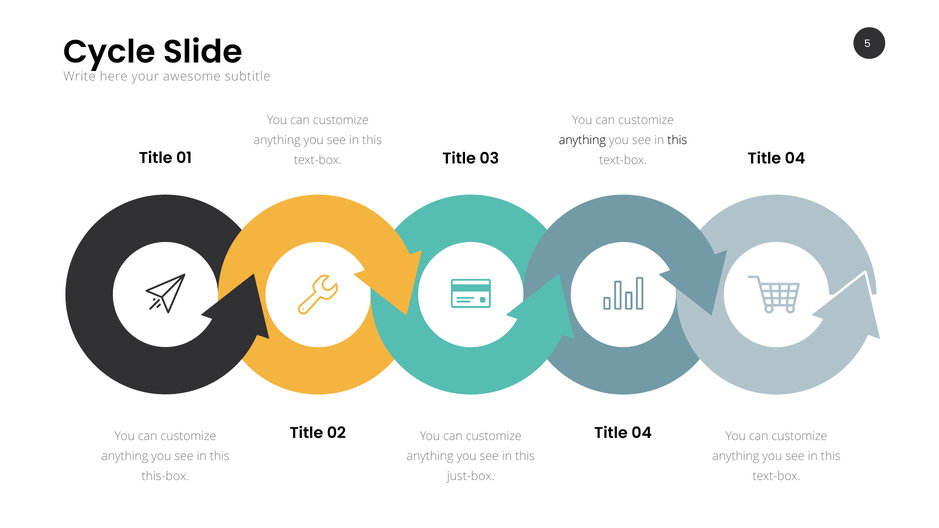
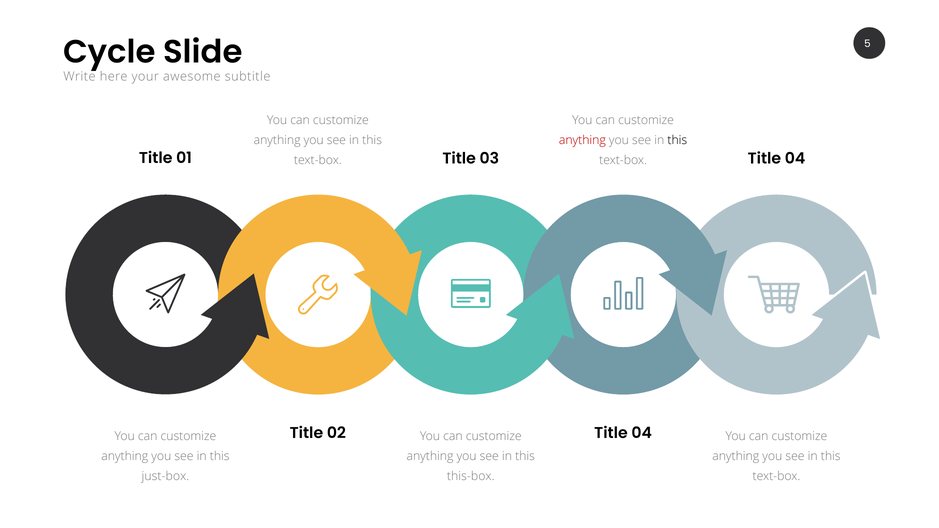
anything colour: black -> red (582, 140)
this-box: this-box -> just-box (165, 476)
just-box: just-box -> this-box (471, 476)
